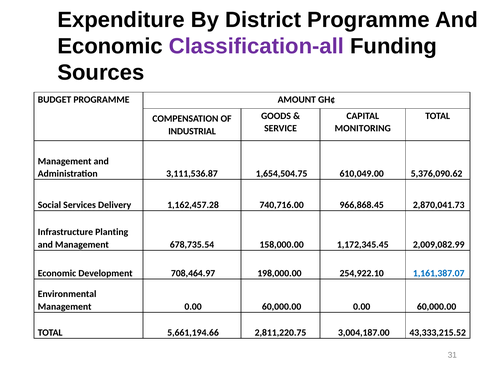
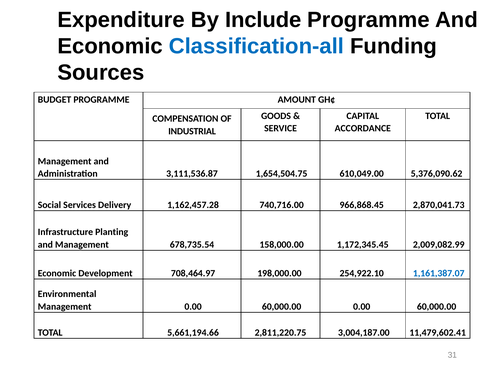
District: District -> Include (263, 20)
Classification-all colour: purple -> blue (256, 46)
MONITORING: MONITORING -> ACCORDANCE (363, 128)
43,333,215.52: 43,333,215.52 -> 11,479,602.41 (438, 333)
